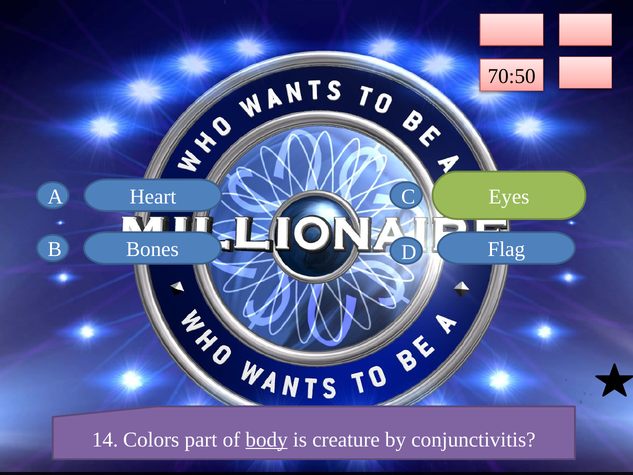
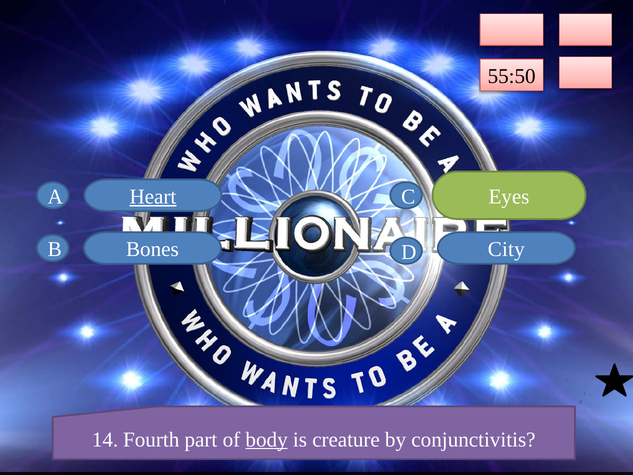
70:50: 70:50 -> 55:50 (512, 76)
Heart underline: none -> present (153, 197)
Flag: Flag -> City (506, 249)
Colors: Colors -> Fourth (151, 439)
